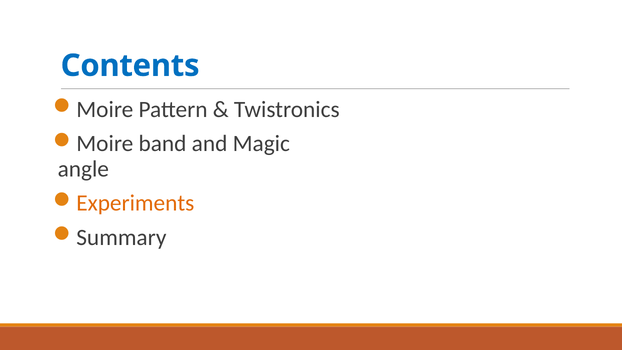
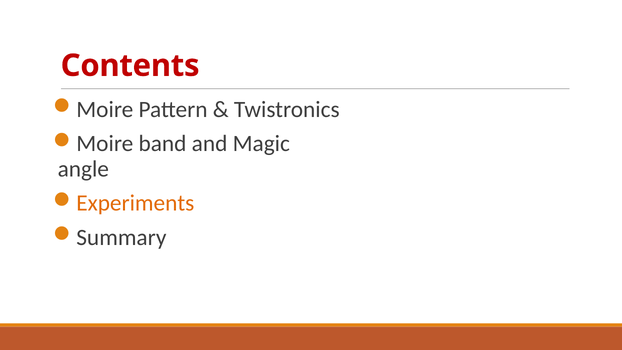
Contents colour: blue -> red (130, 66)
